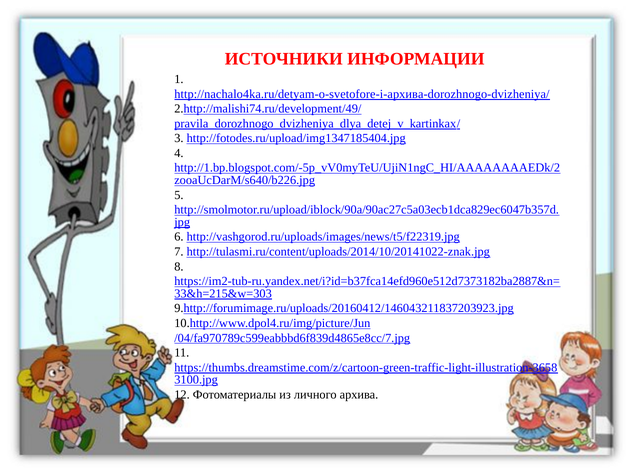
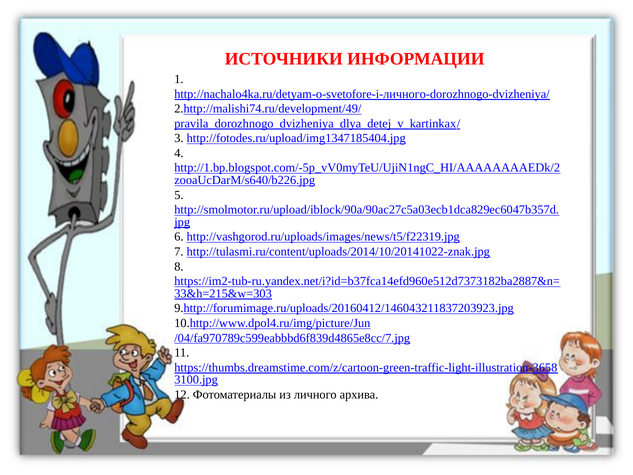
http://nachalo4ka.ru/detyam-o-svetofore-i-архива-dorozhnogo-dvizheniya/: http://nachalo4ka.ru/detyam-o-svetofore-i-архива-dorozhnogo-dvizheniya/ -> http://nachalo4ka.ru/detyam-o-svetofore-i-личного-dorozhnogo-dvizheniya/ (362, 94)
